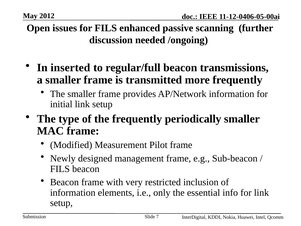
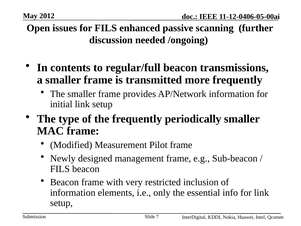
inserted: inserted -> contents (70, 67)
